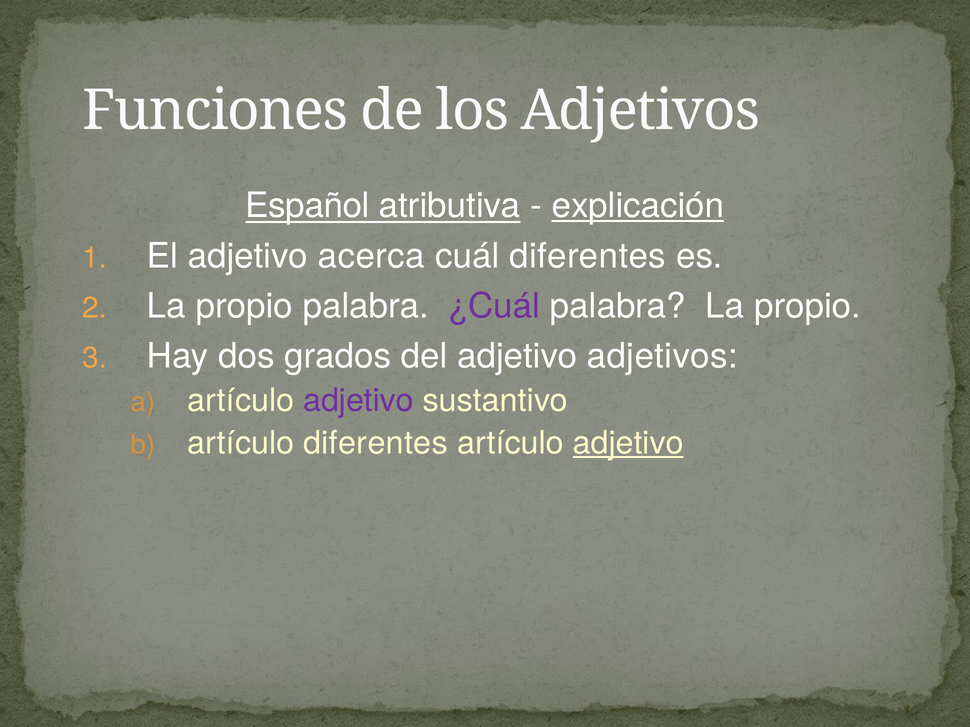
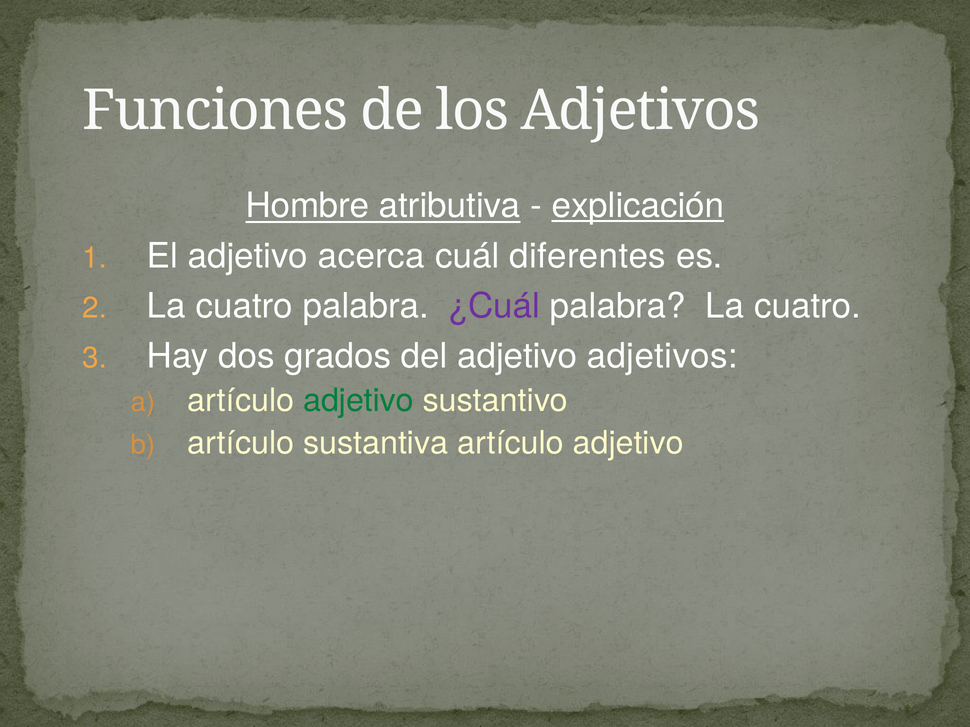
Español: Español -> Hombre (307, 206)
propio: propio -> cuatro (244, 306)
palabra La propio: propio -> cuatro (808, 306)
adjetivo colour: purple -> green (359, 401)
artículo diferentes: diferentes -> sustantiva (376, 444)
adjetivo underline: present -> none (628, 444)
